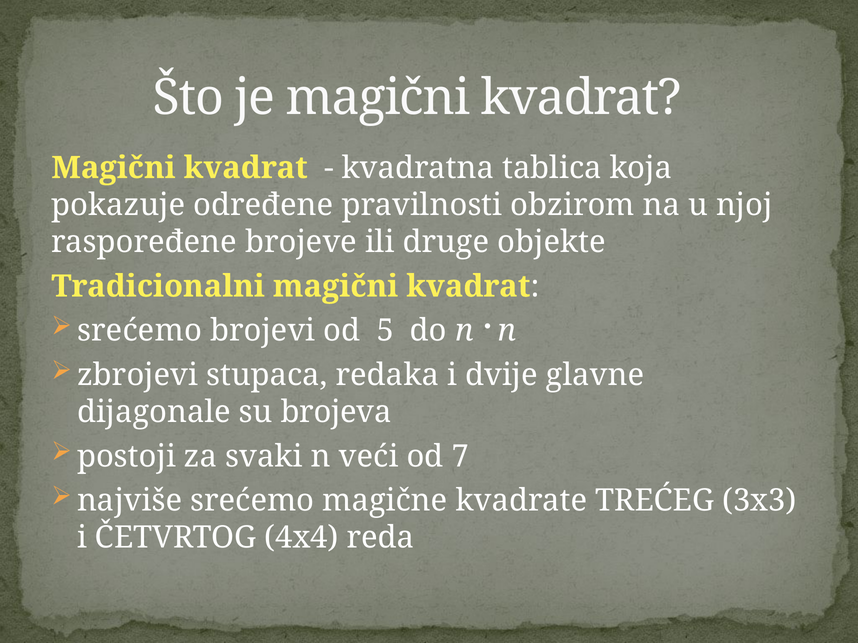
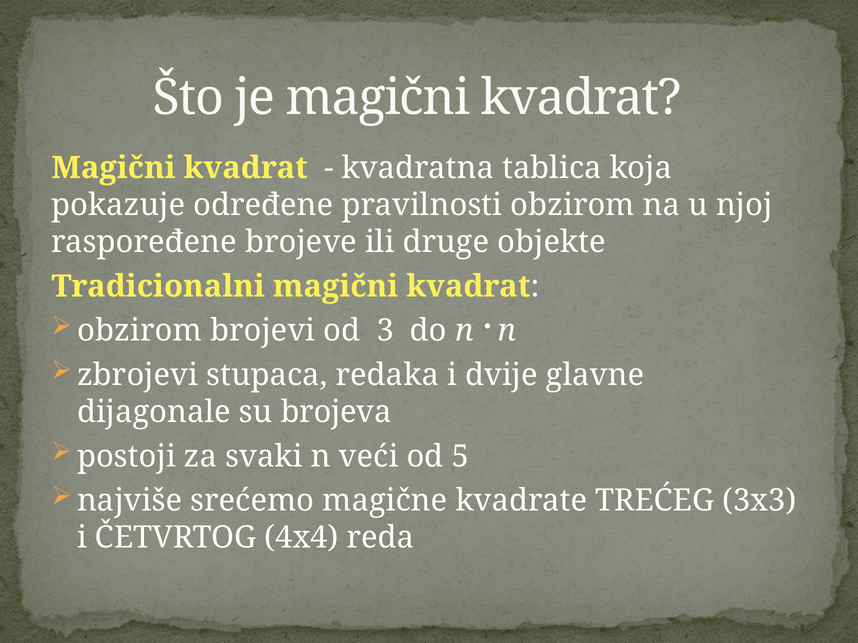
srećemo: srećemo -> obzirom (140, 331)
5: 5 -> 3 (385, 331)
7: 7 -> 5 (460, 457)
